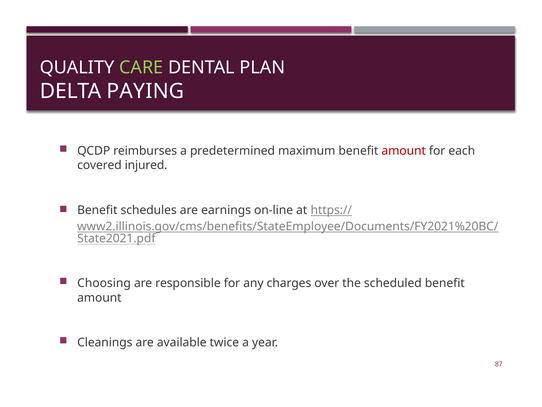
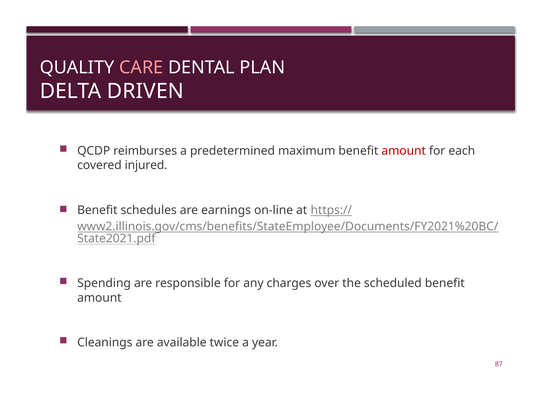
CARE colour: light green -> pink (141, 67)
PAYING: PAYING -> DRIVEN (145, 91)
Choosing: Choosing -> Spending (104, 283)
